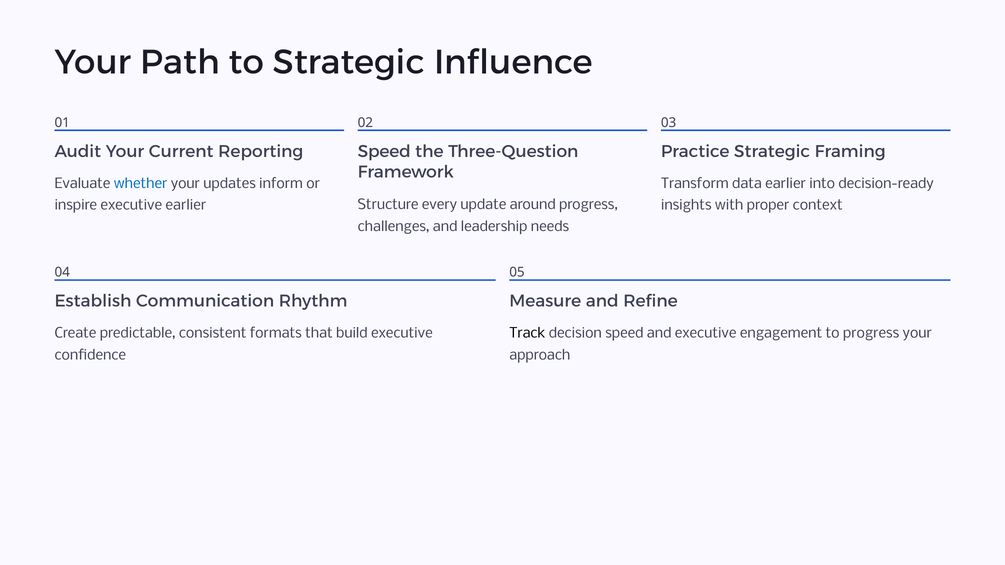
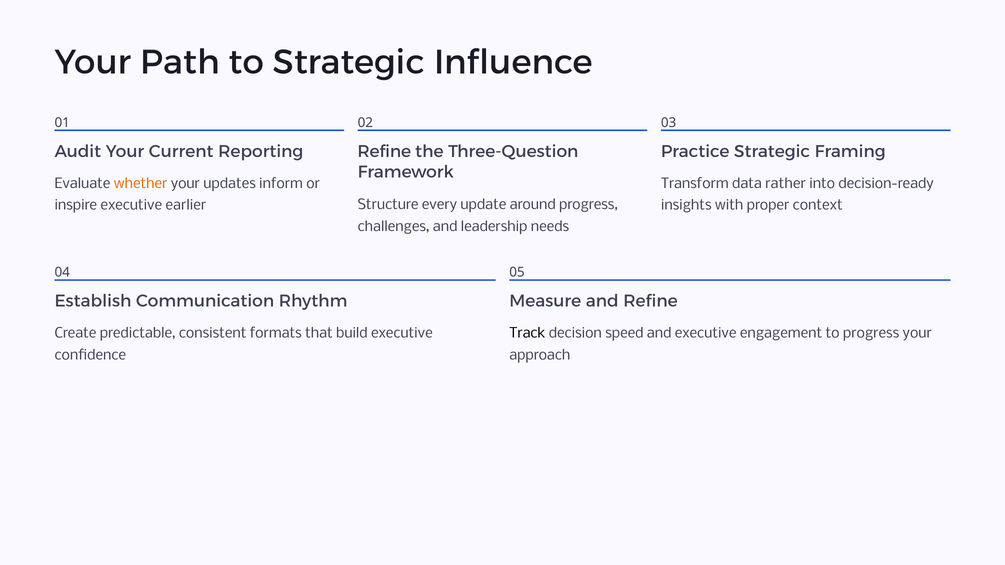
Speed: Speed -> Refine (384, 152)
whether colour: blue -> orange (141, 184)
data earlier: earlier -> rather (786, 184)
